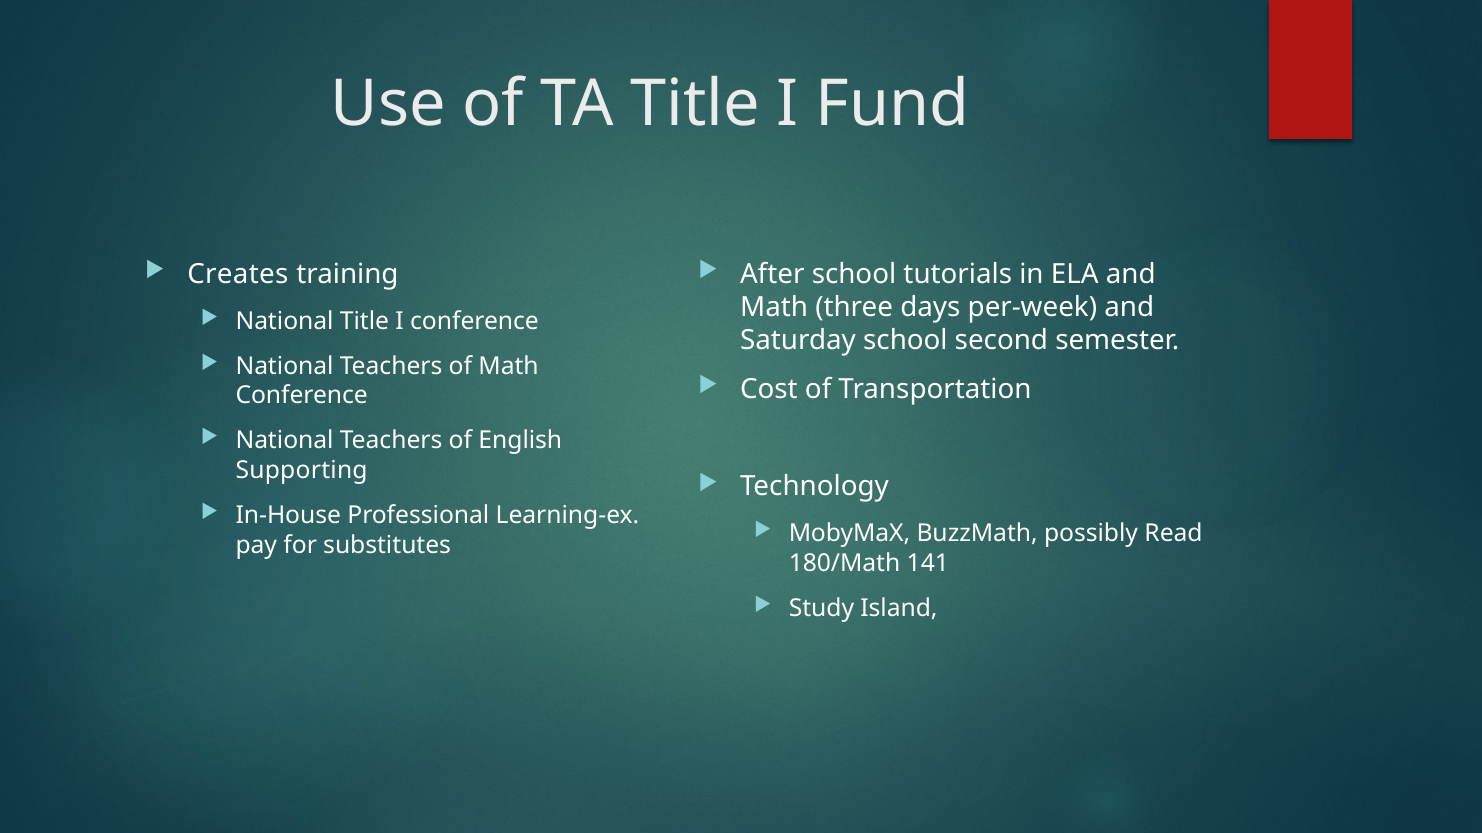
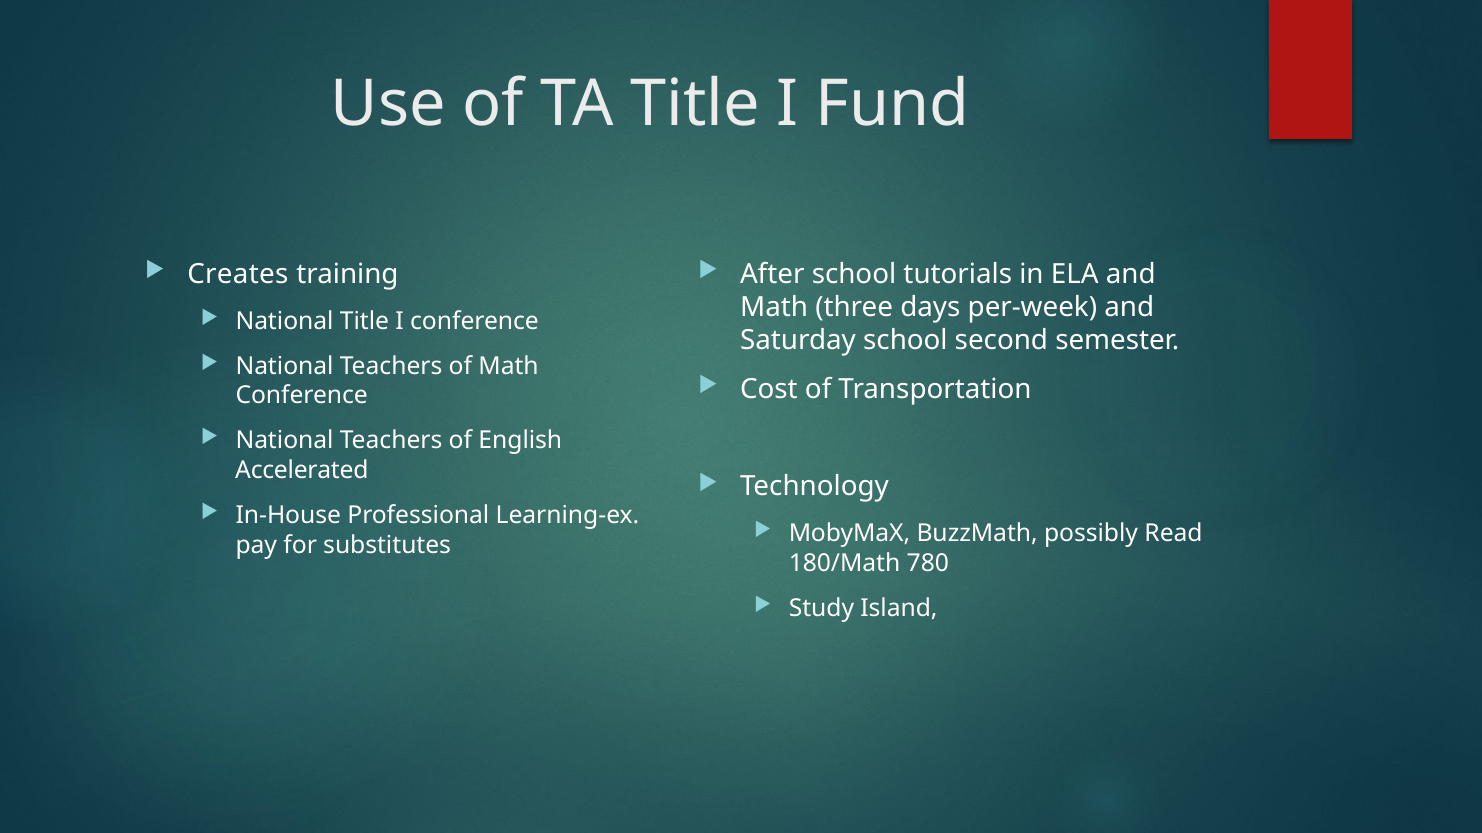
Supporting: Supporting -> Accelerated (302, 471)
141: 141 -> 780 (928, 563)
